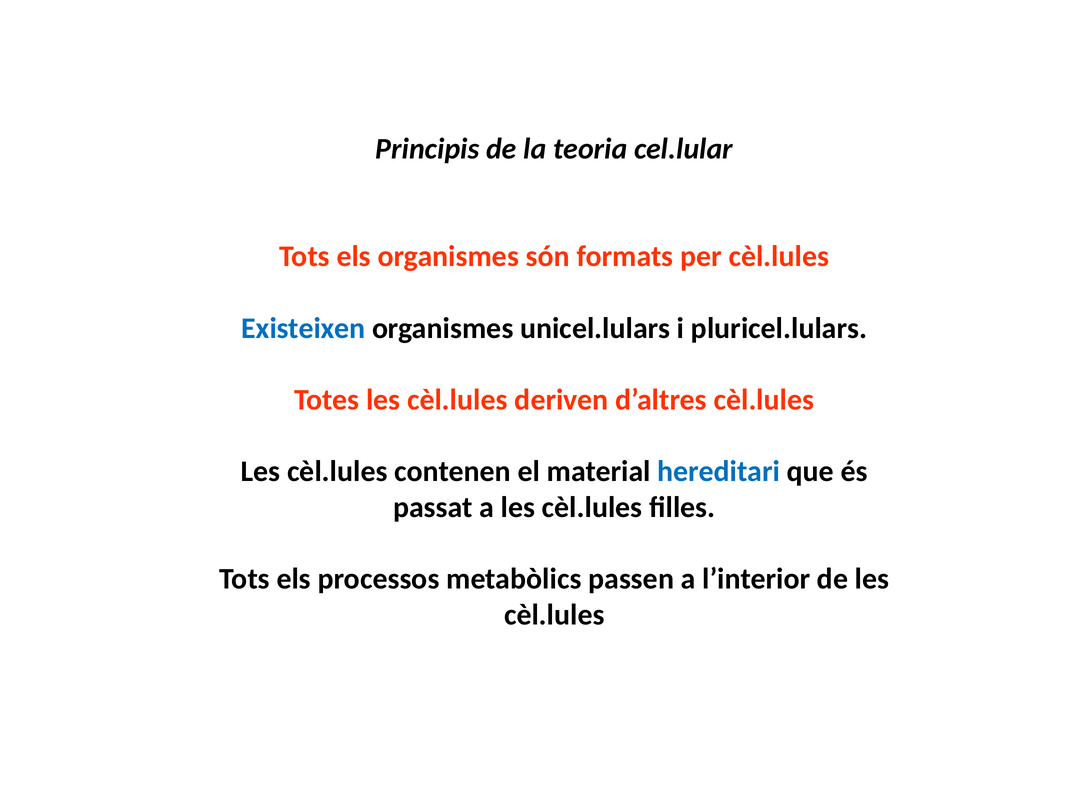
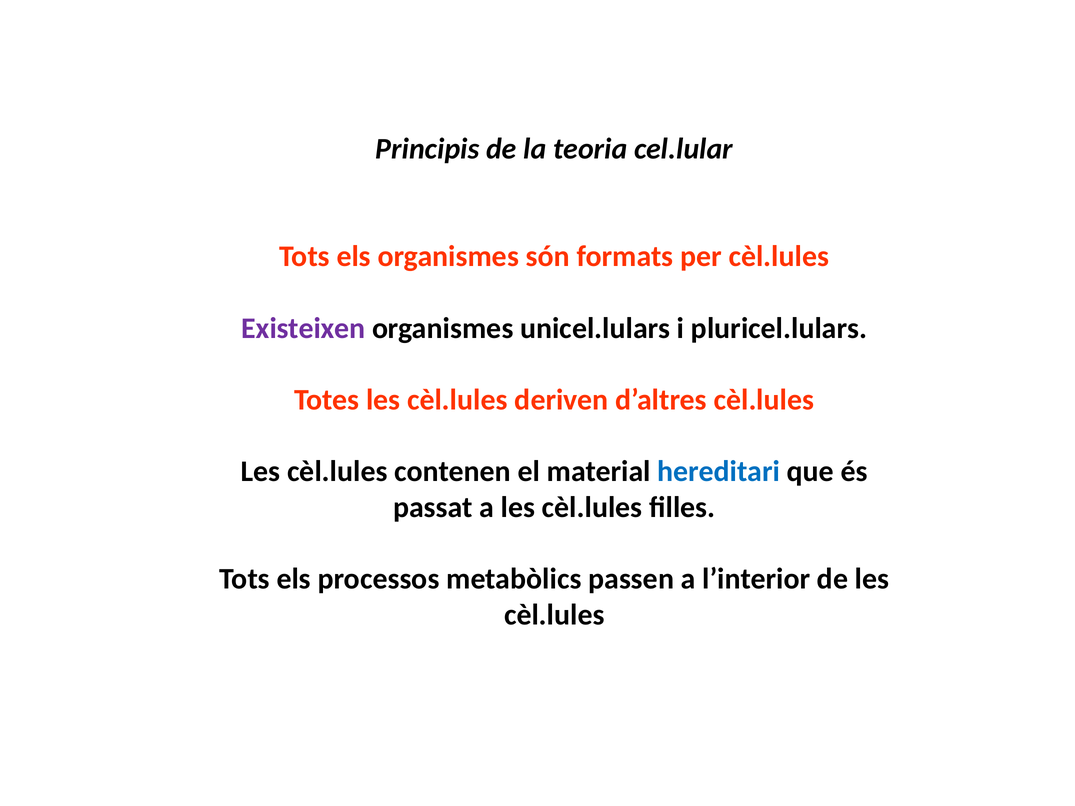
Existeixen colour: blue -> purple (303, 328)
